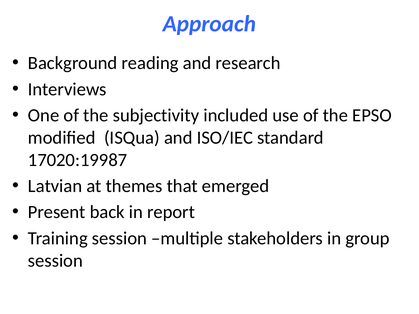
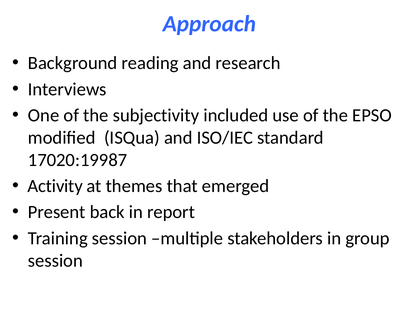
Latvian: Latvian -> Activity (55, 186)
